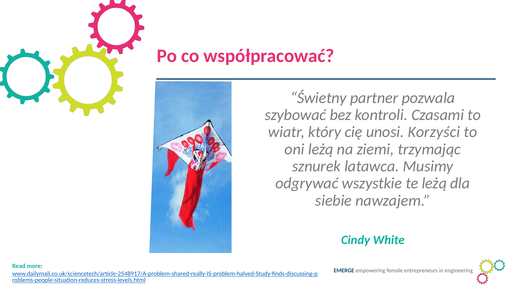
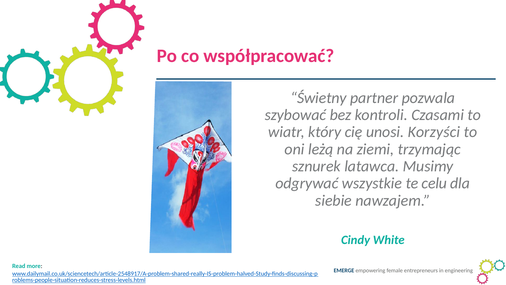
te leżą: leżą -> celu (434, 183)
